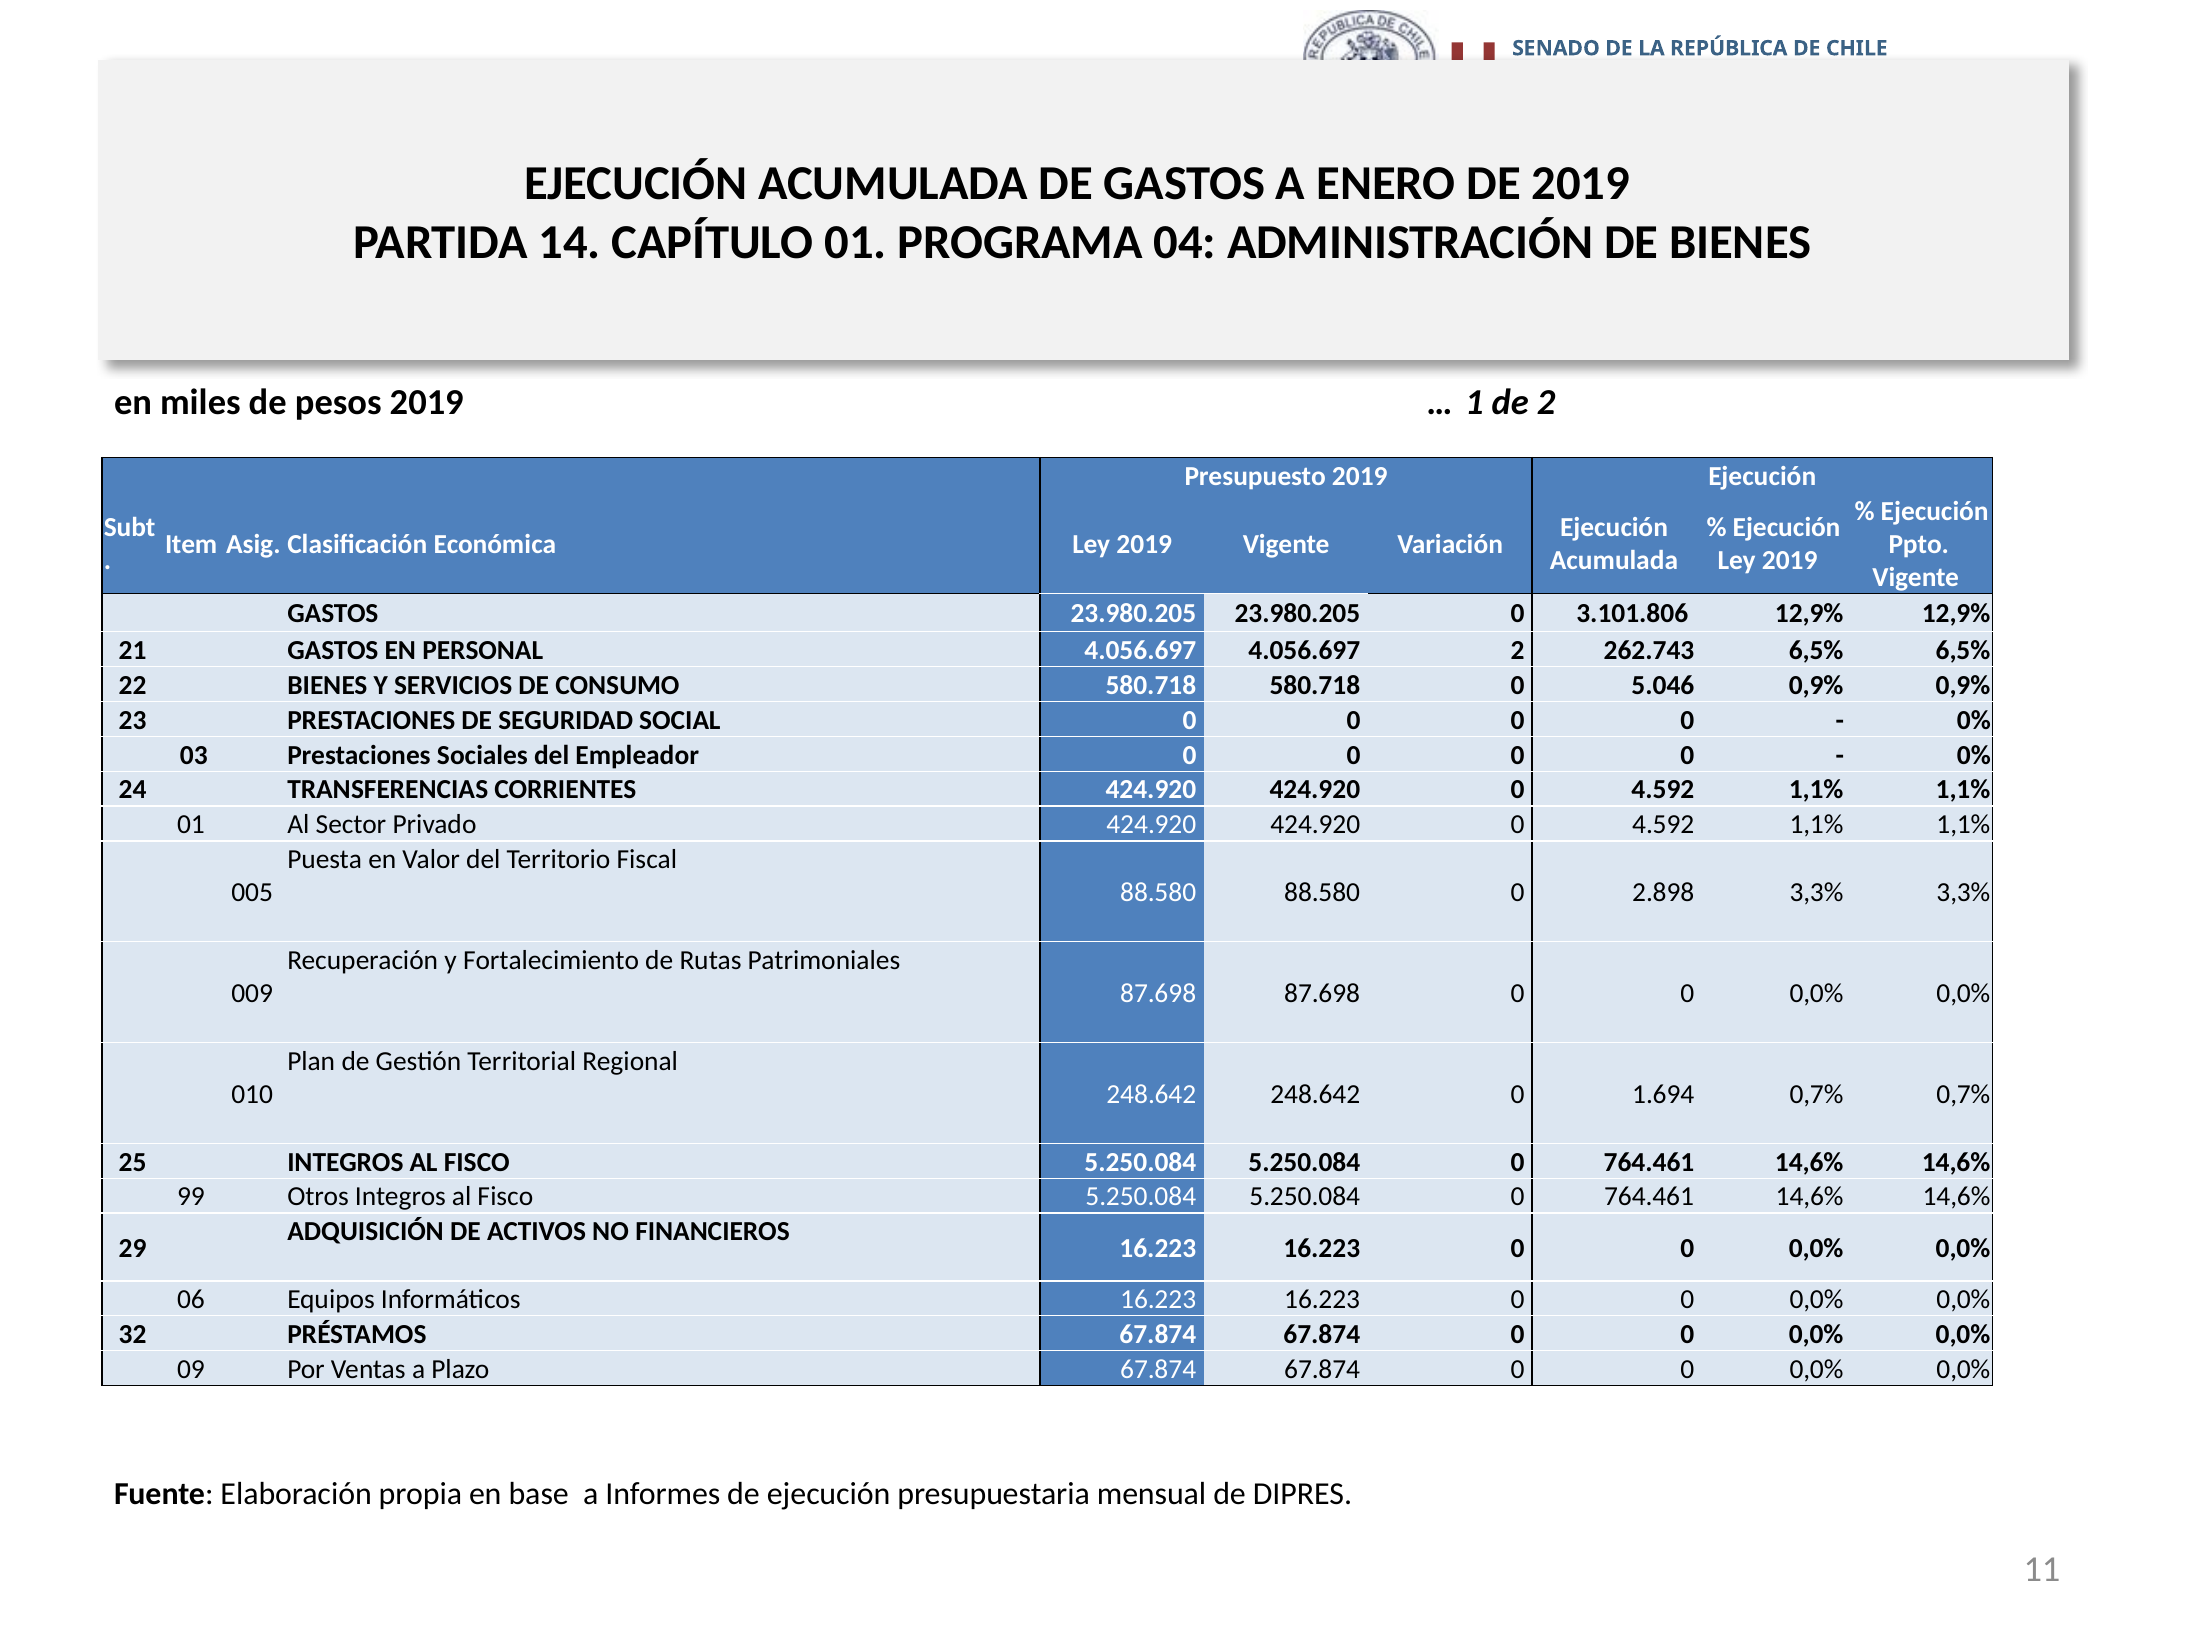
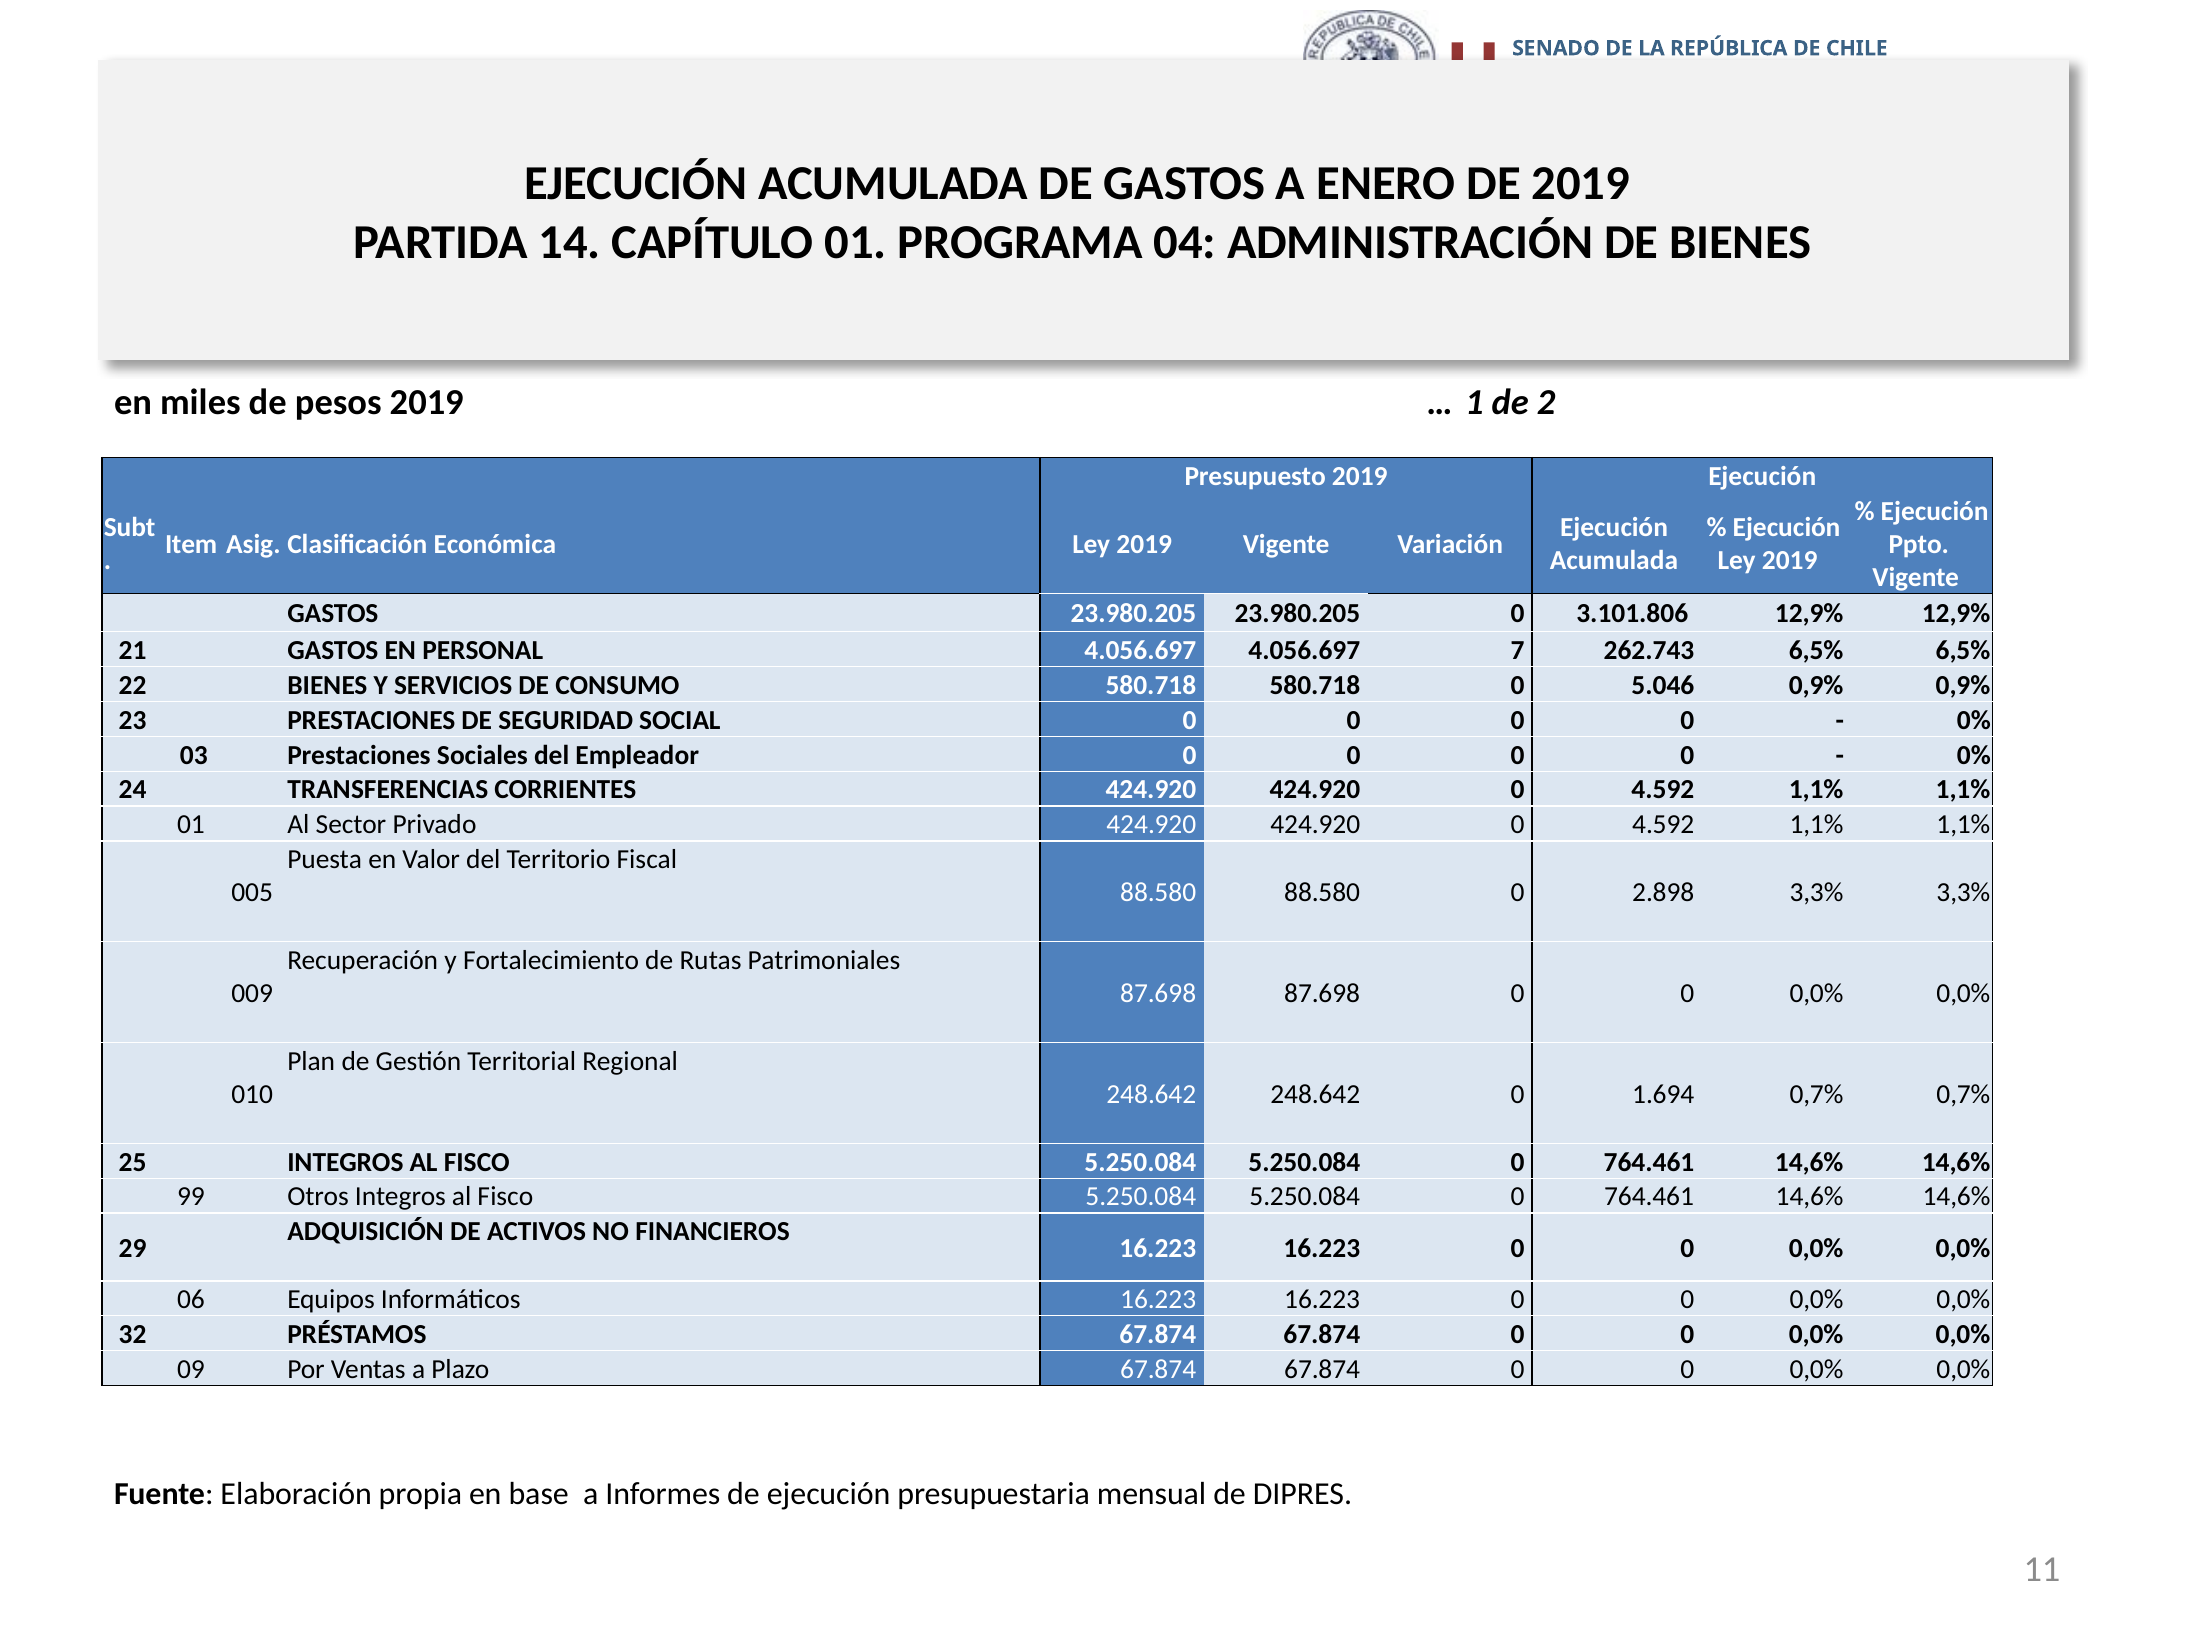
4.056.697 2: 2 -> 7 (1518, 650)
